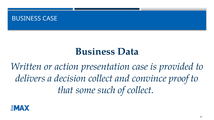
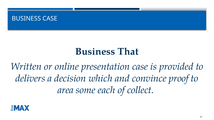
Data: Data -> That (128, 52)
action: action -> online (67, 67)
decision collect: collect -> which (100, 79)
that: that -> area (66, 90)
such: such -> each (106, 90)
